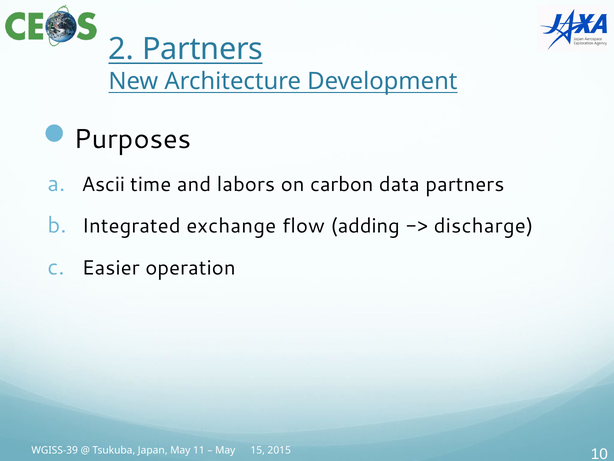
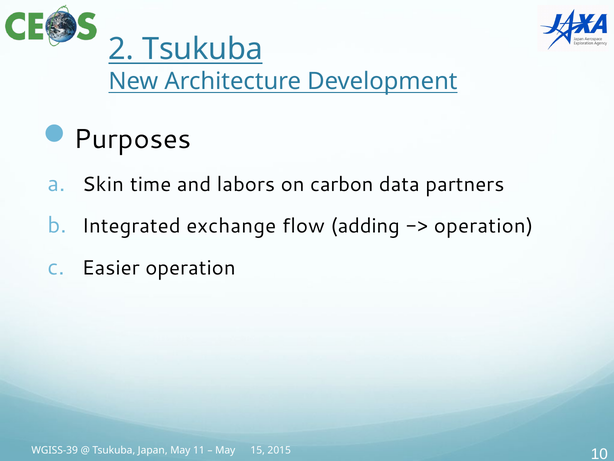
2 Partners: Partners -> Tsukuba (203, 49)
Ascii: Ascii -> Skin (103, 184)
discharge: discharge -> operation (484, 226)
